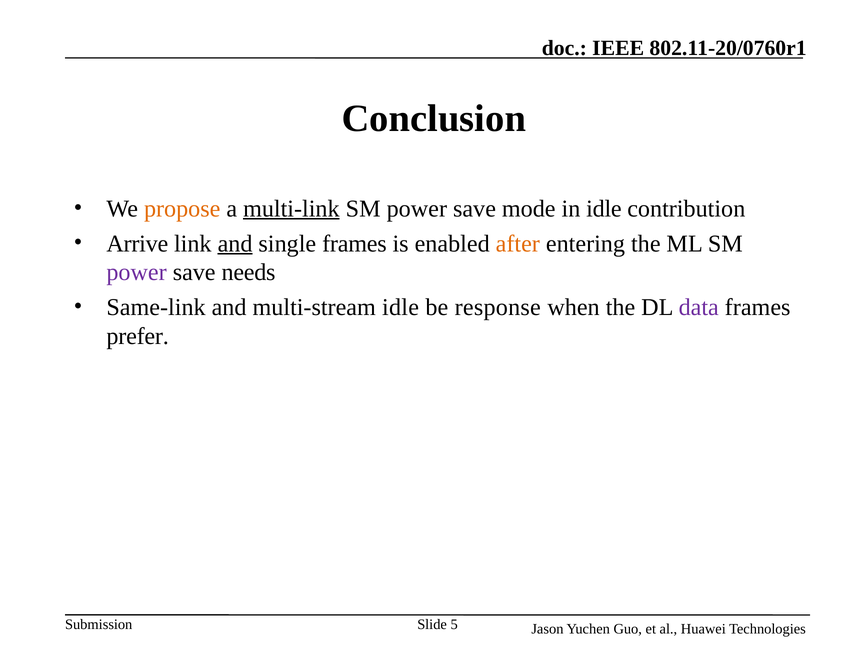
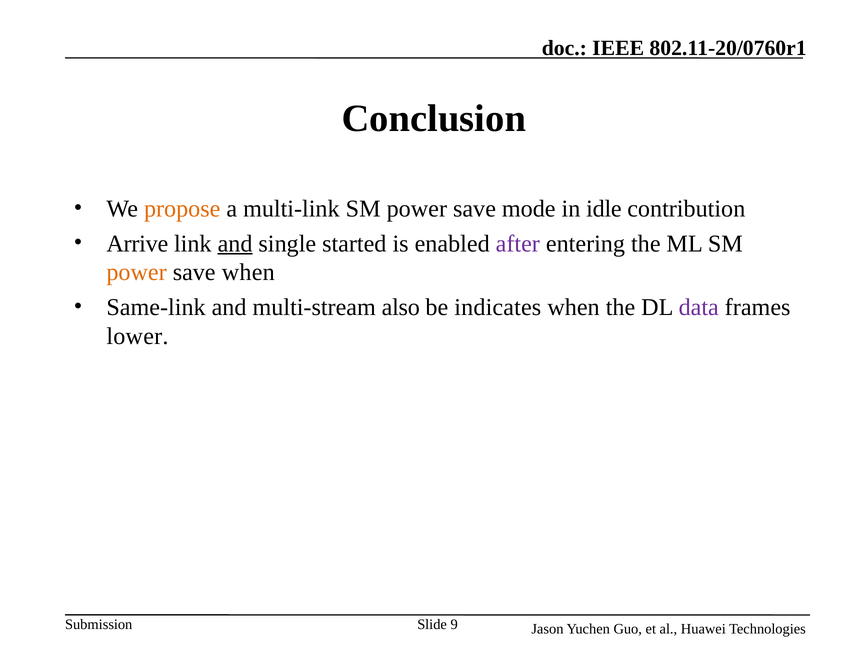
multi-link underline: present -> none (291, 209)
single frames: frames -> started (354, 244)
after colour: orange -> purple (518, 244)
power colour: purple -> orange (137, 272)
save needs: needs -> when (248, 272)
multi-stream idle: idle -> also (401, 307)
response: response -> indicates (498, 307)
prefer: prefer -> lower (137, 336)
5: 5 -> 9 (454, 624)
